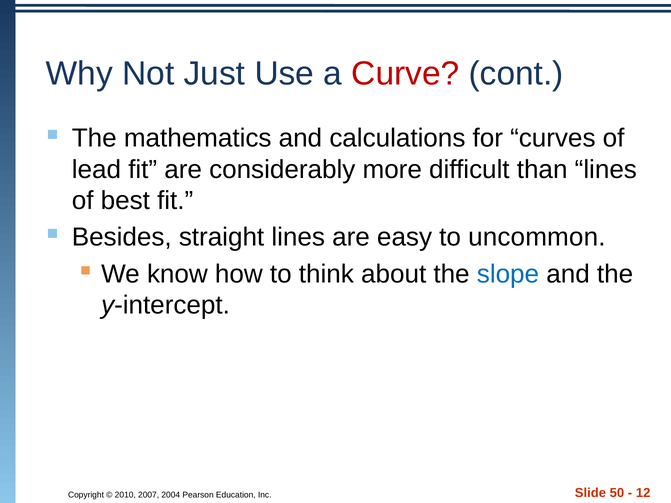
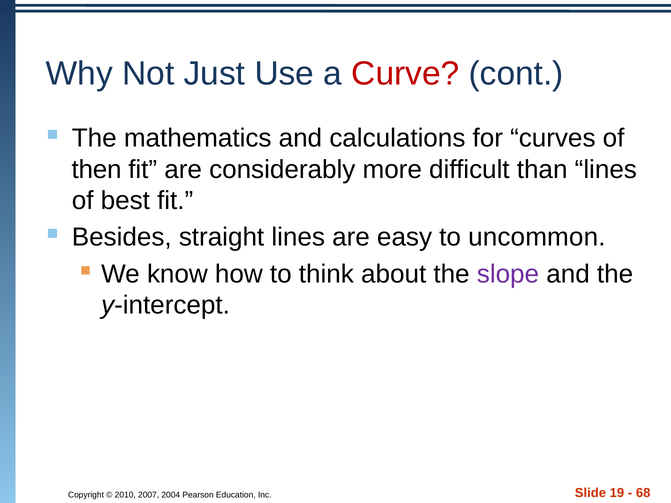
lead: lead -> then (97, 170)
slope colour: blue -> purple (508, 274)
50: 50 -> 19 (617, 493)
12: 12 -> 68 (643, 493)
